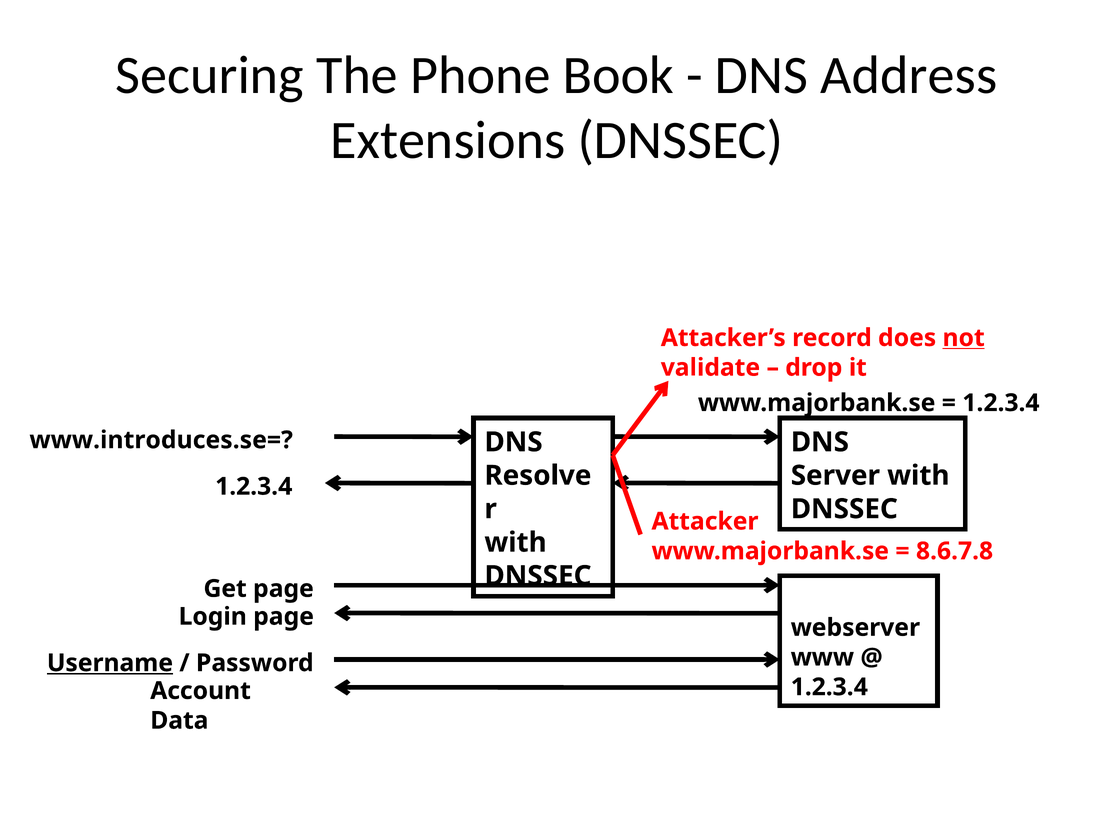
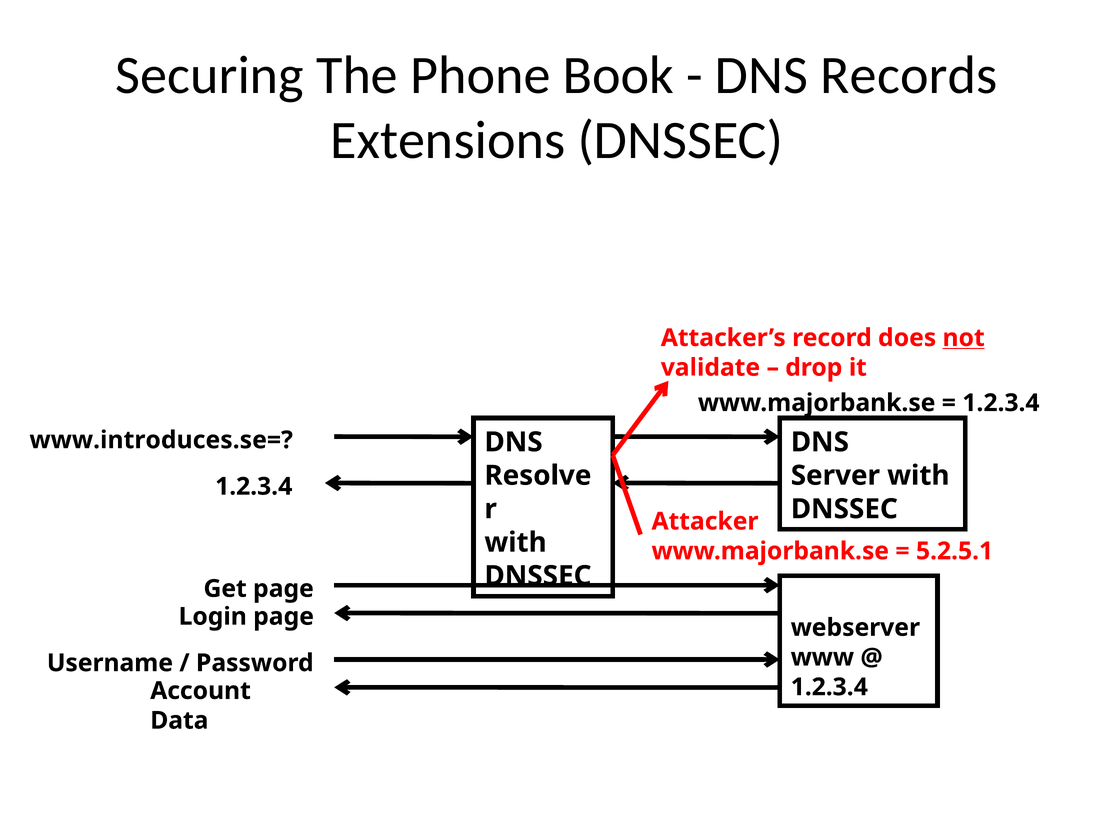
Address: Address -> Records (909, 75)
8.6.7.8: 8.6.7.8 -> 5.2.5.1 (955, 551)
Username underline: present -> none (110, 663)
